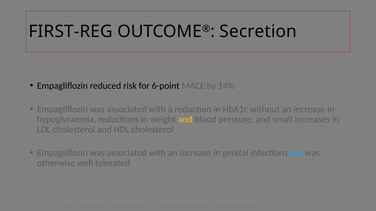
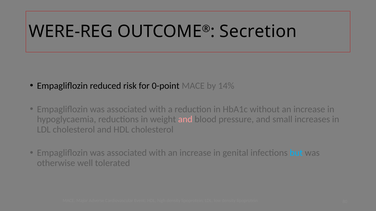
FIRST-REG: FIRST-REG -> WERE-REG (71, 32)
6-point: 6-point -> 0-point (166, 86)
and colour: yellow -> pink (185, 120)
